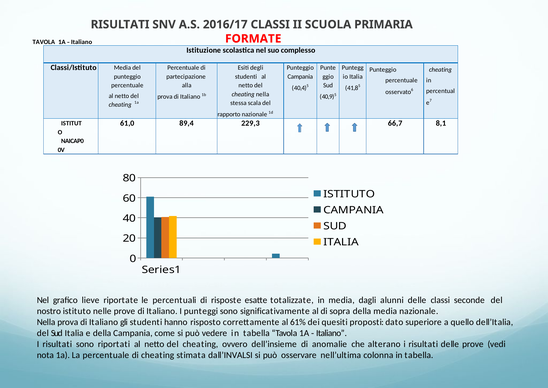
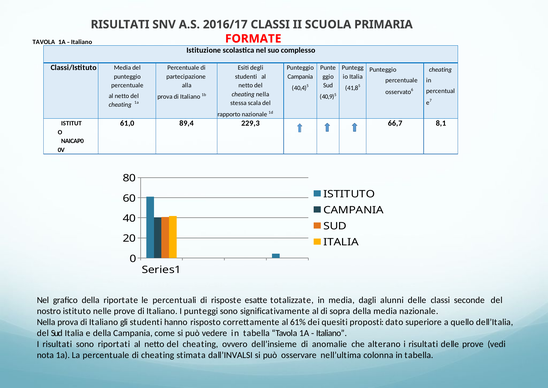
grafico lieve: lieve -> della (91, 300)
